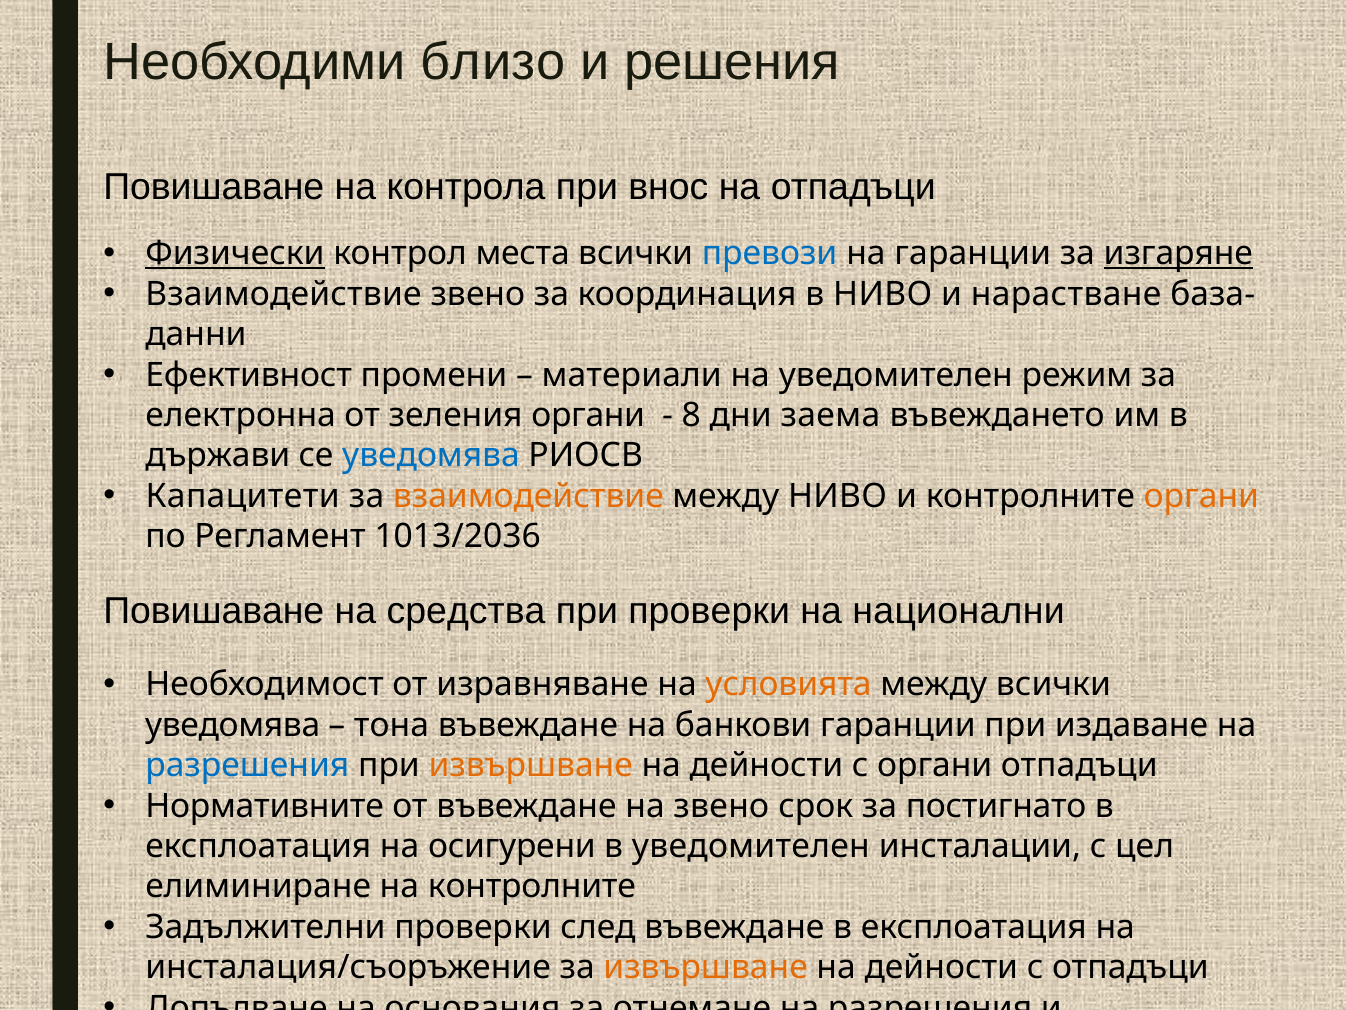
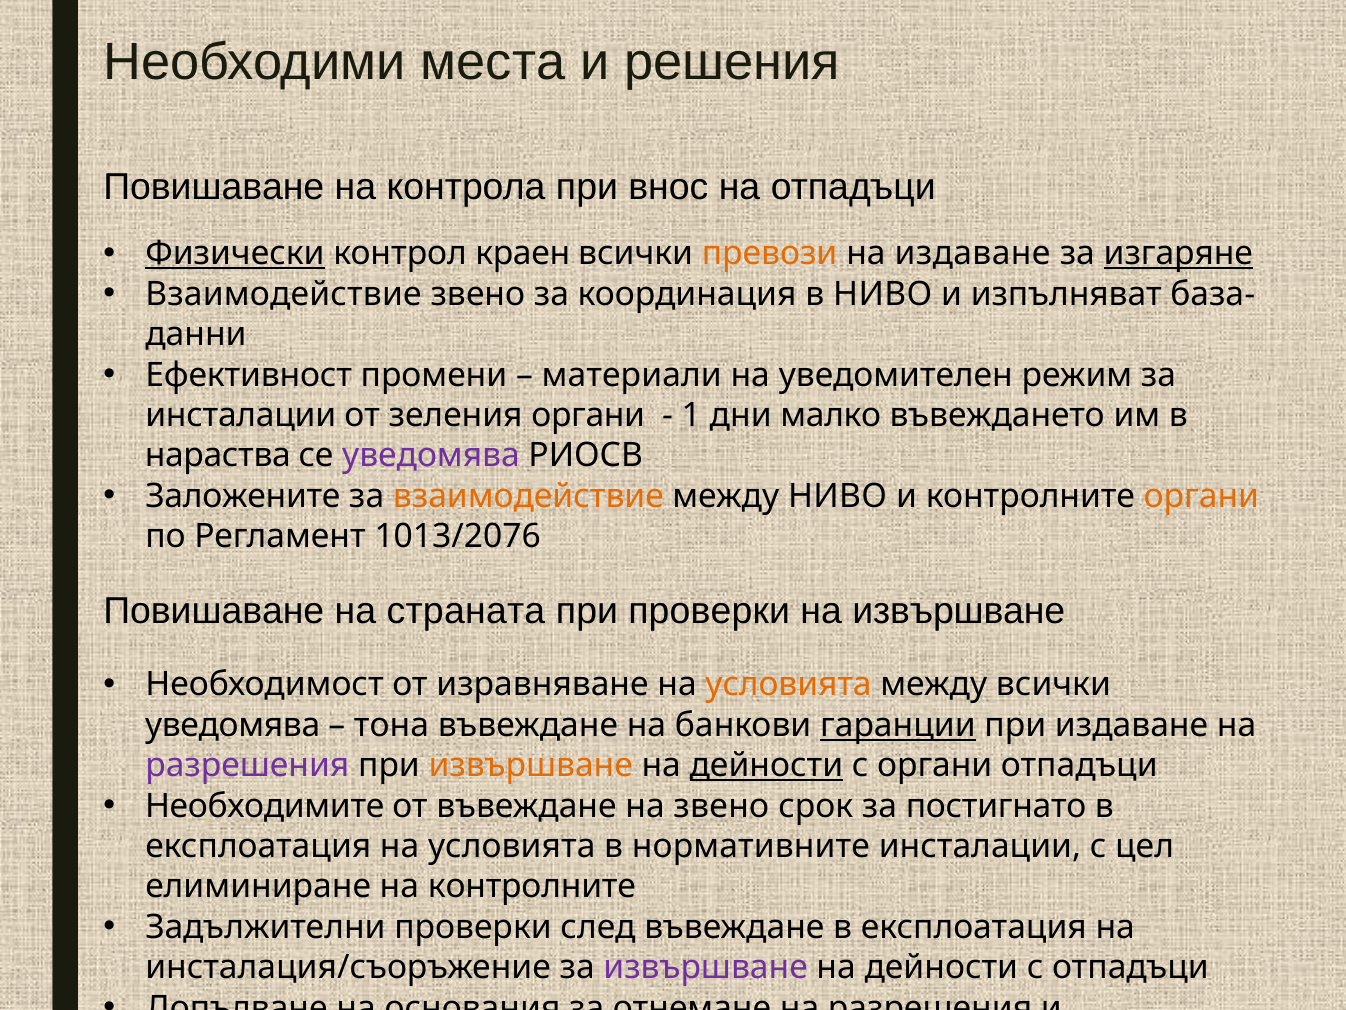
близо: близо -> места (493, 62)
места: места -> краен (523, 254)
превози colour: blue -> orange (770, 254)
на гаранции: гаранции -> издаване (973, 254)
нарастване: нарастване -> изпълняват (1066, 294)
електронна: електронна -> инсталации (241, 415)
8: 8 -> 1 (691, 415)
заема: заема -> малко (831, 415)
държави: държави -> нараства (218, 456)
уведомява colour: blue -> purple (431, 456)
Капацитети: Капацитети -> Заложените (243, 496)
1013/2036: 1013/2036 -> 1013/2076 (458, 536)
средства: средства -> страната (466, 611)
на национални: национални -> извършване (959, 611)
гаранции underline: none -> present (898, 725)
разрешения colour: blue -> purple (247, 765)
дейности underline: none -> present (766, 765)
Нормативните: Нормативните -> Необходимите (265, 806)
експлоатация на осигурени: осигурени -> условията (512, 846)
в уведомителен: уведомителен -> нормативните (751, 846)
извършване colour: orange -> purple (706, 967)
